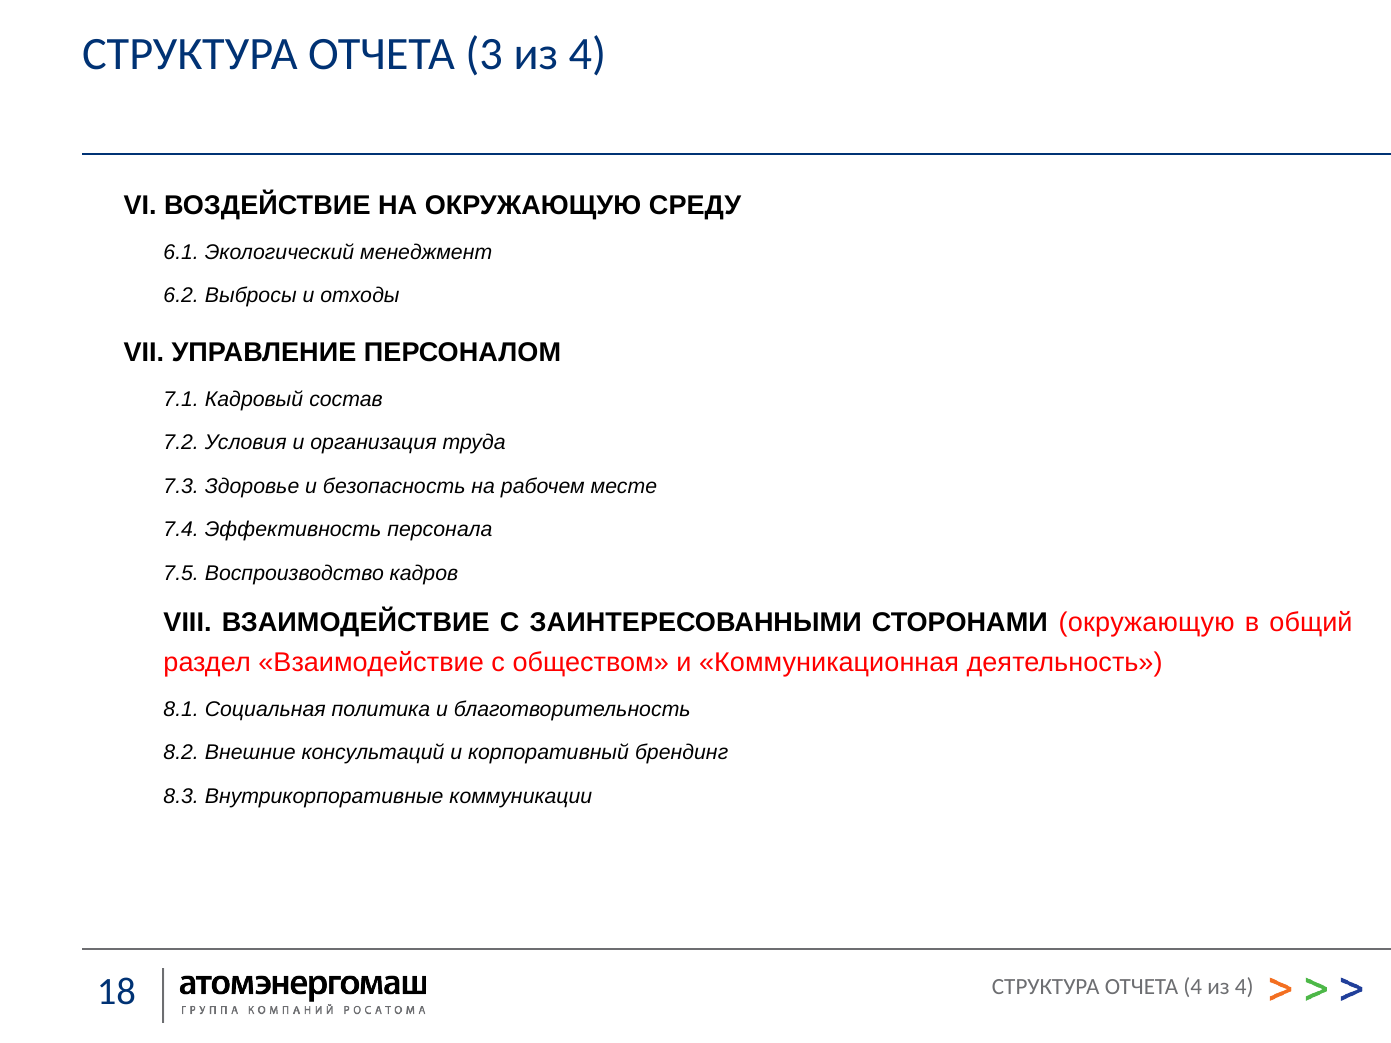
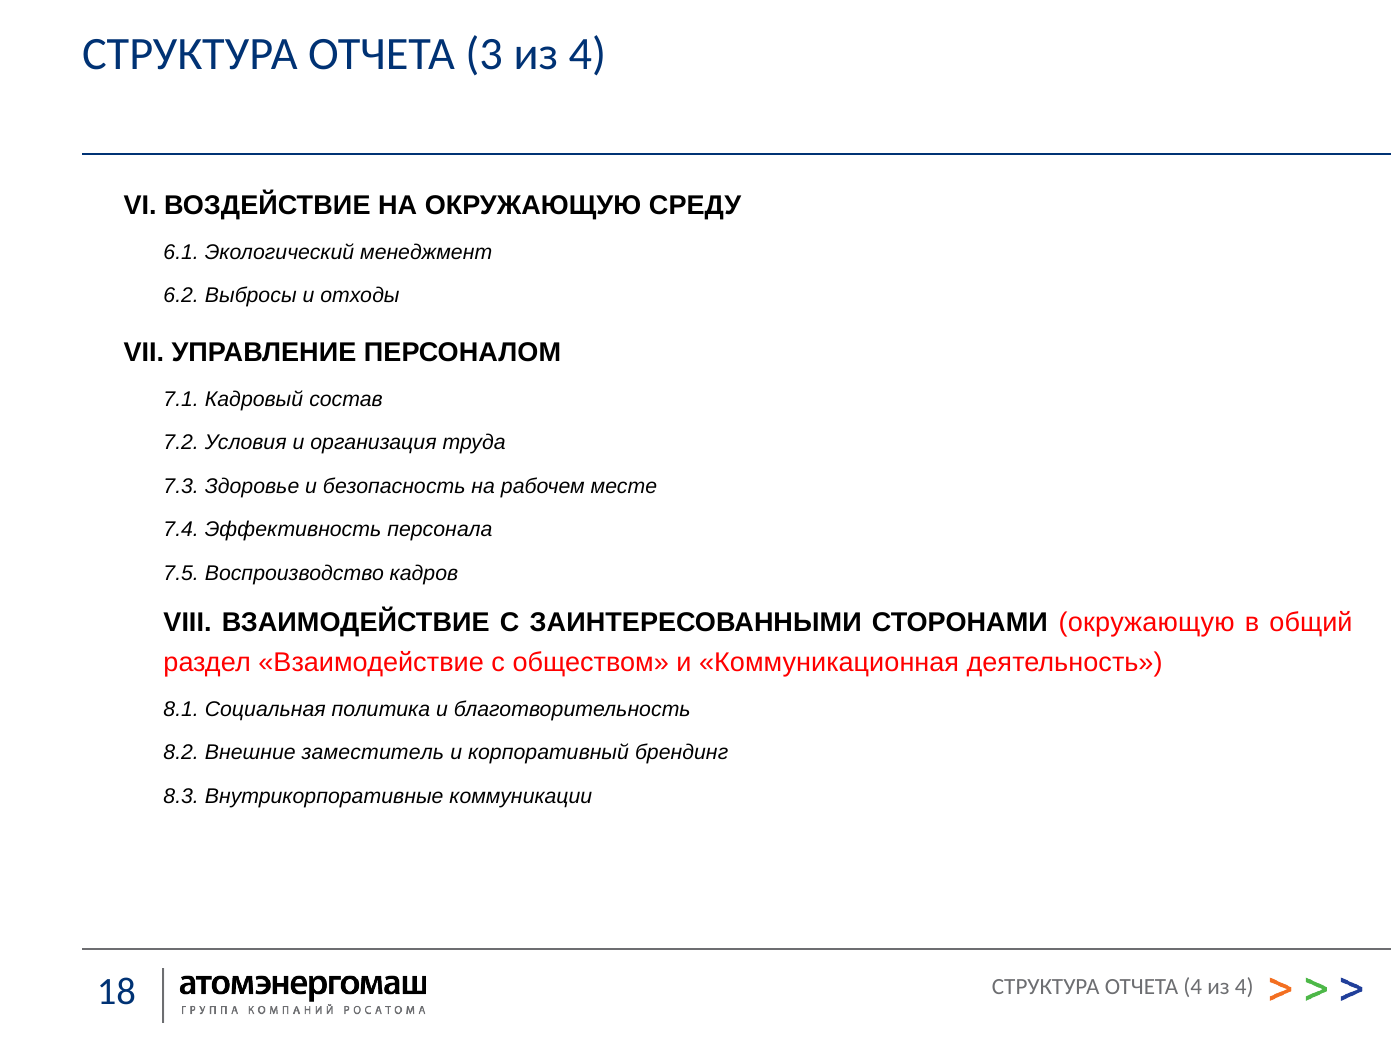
консультаций: консультаций -> заместитель (373, 753)
